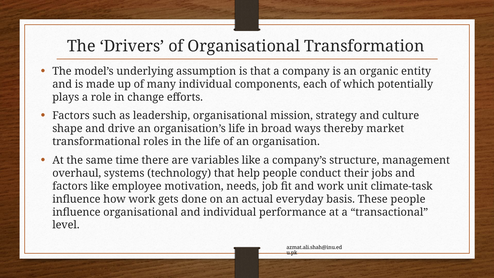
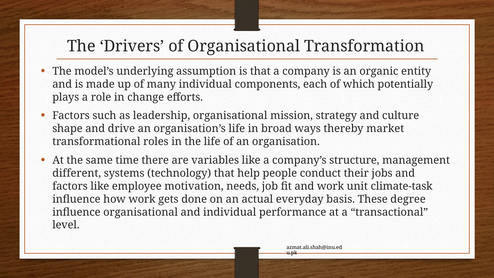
overhaul: overhaul -> different (77, 173)
These people: people -> degree (408, 199)
